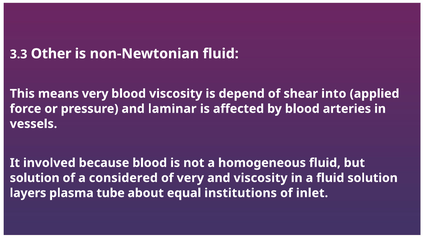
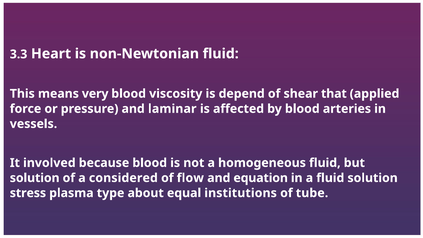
Other: Other -> Heart (51, 54)
into: into -> that (334, 94)
of very: very -> flow (190, 178)
and viscosity: viscosity -> equation (261, 178)
layers: layers -> stress (28, 193)
tube: tube -> type (111, 193)
inlet: inlet -> tube (312, 193)
